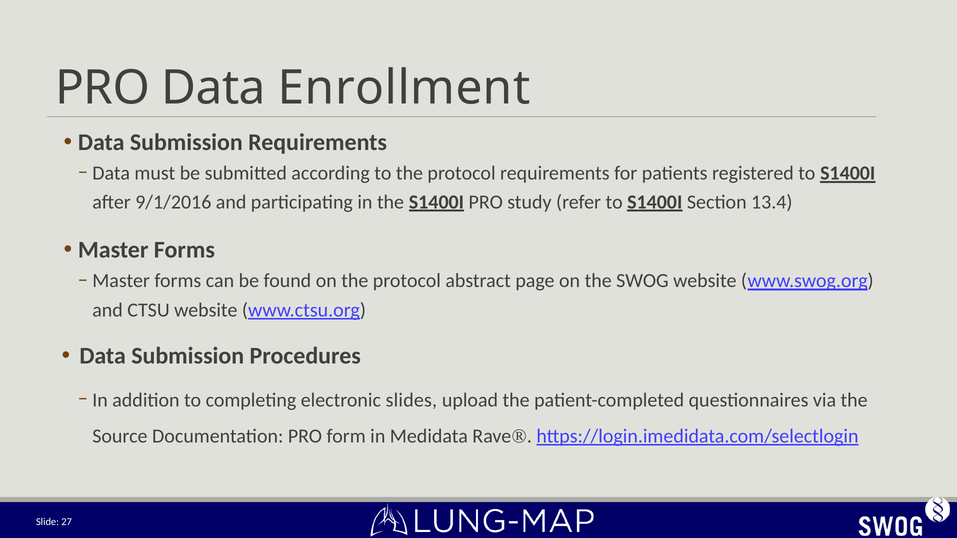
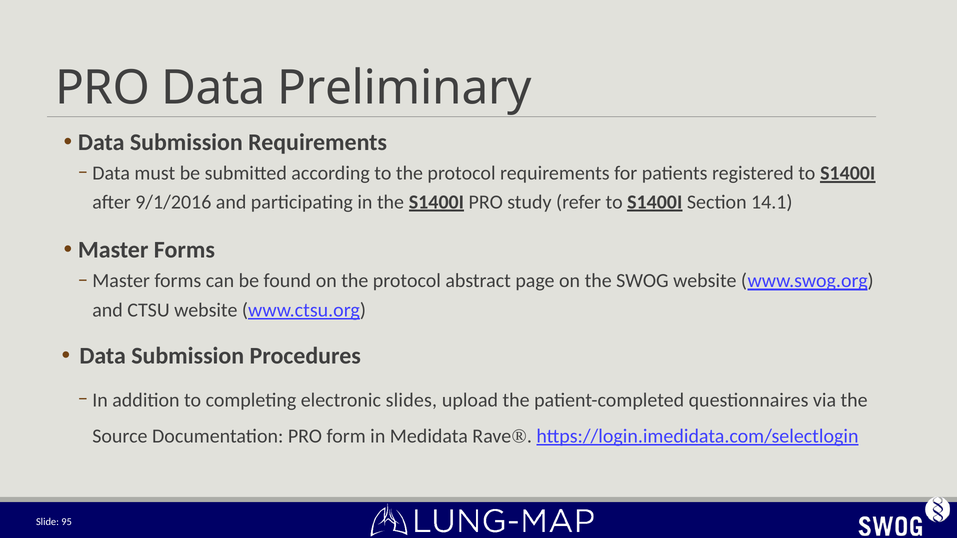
Enrollment: Enrollment -> Preliminary (405, 88)
13.4: 13.4 -> 14.1 (772, 202)
27: 27 -> 95 (67, 522)
